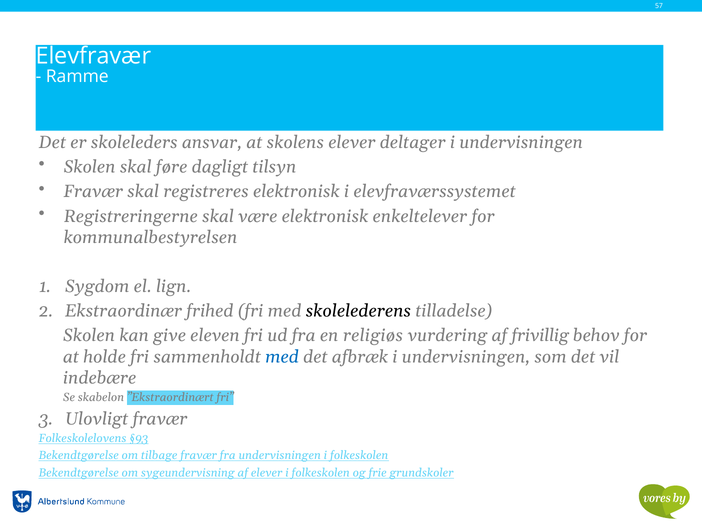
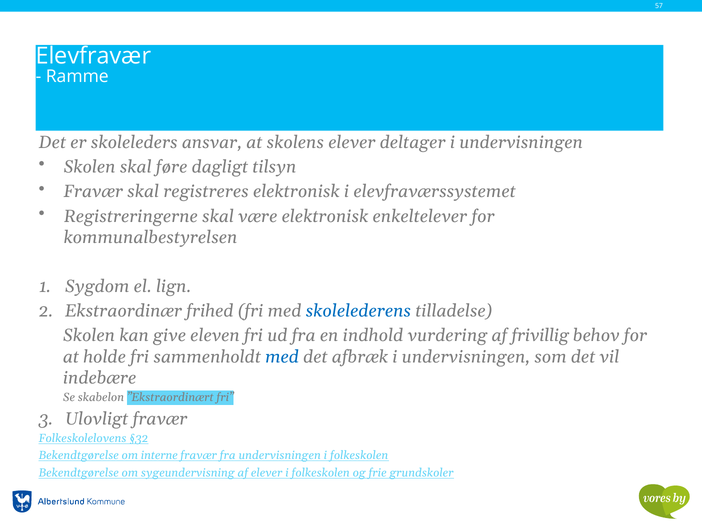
skolelederens colour: black -> blue (358, 311)
religiøs: religiøs -> indhold (373, 335)
§93: §93 -> §32 (139, 438)
tilbage: tilbage -> interne (159, 455)
